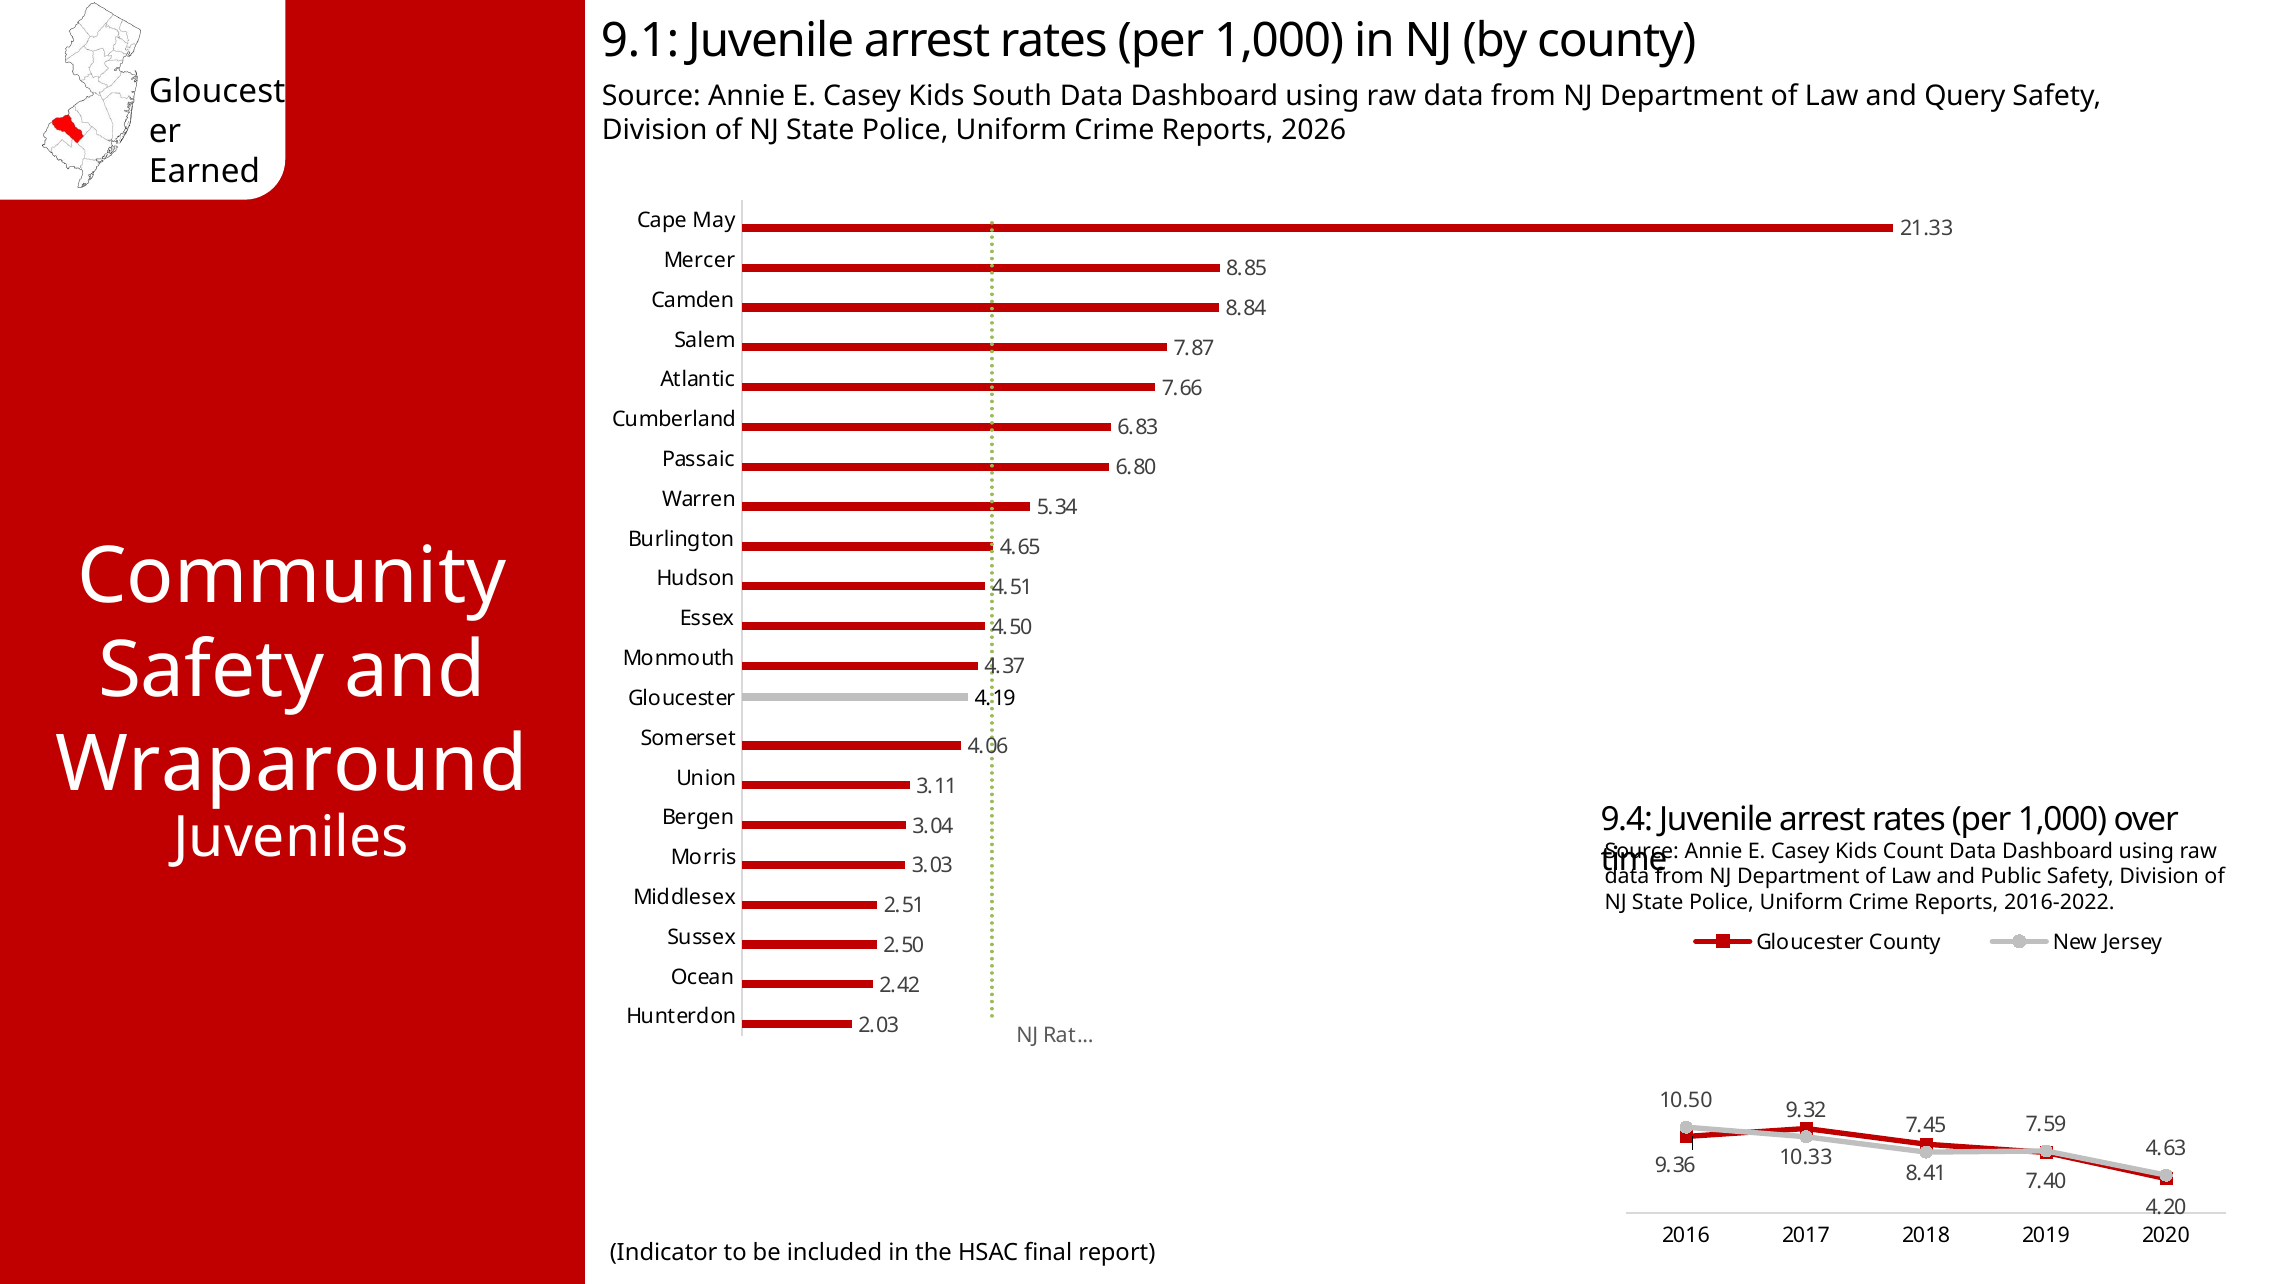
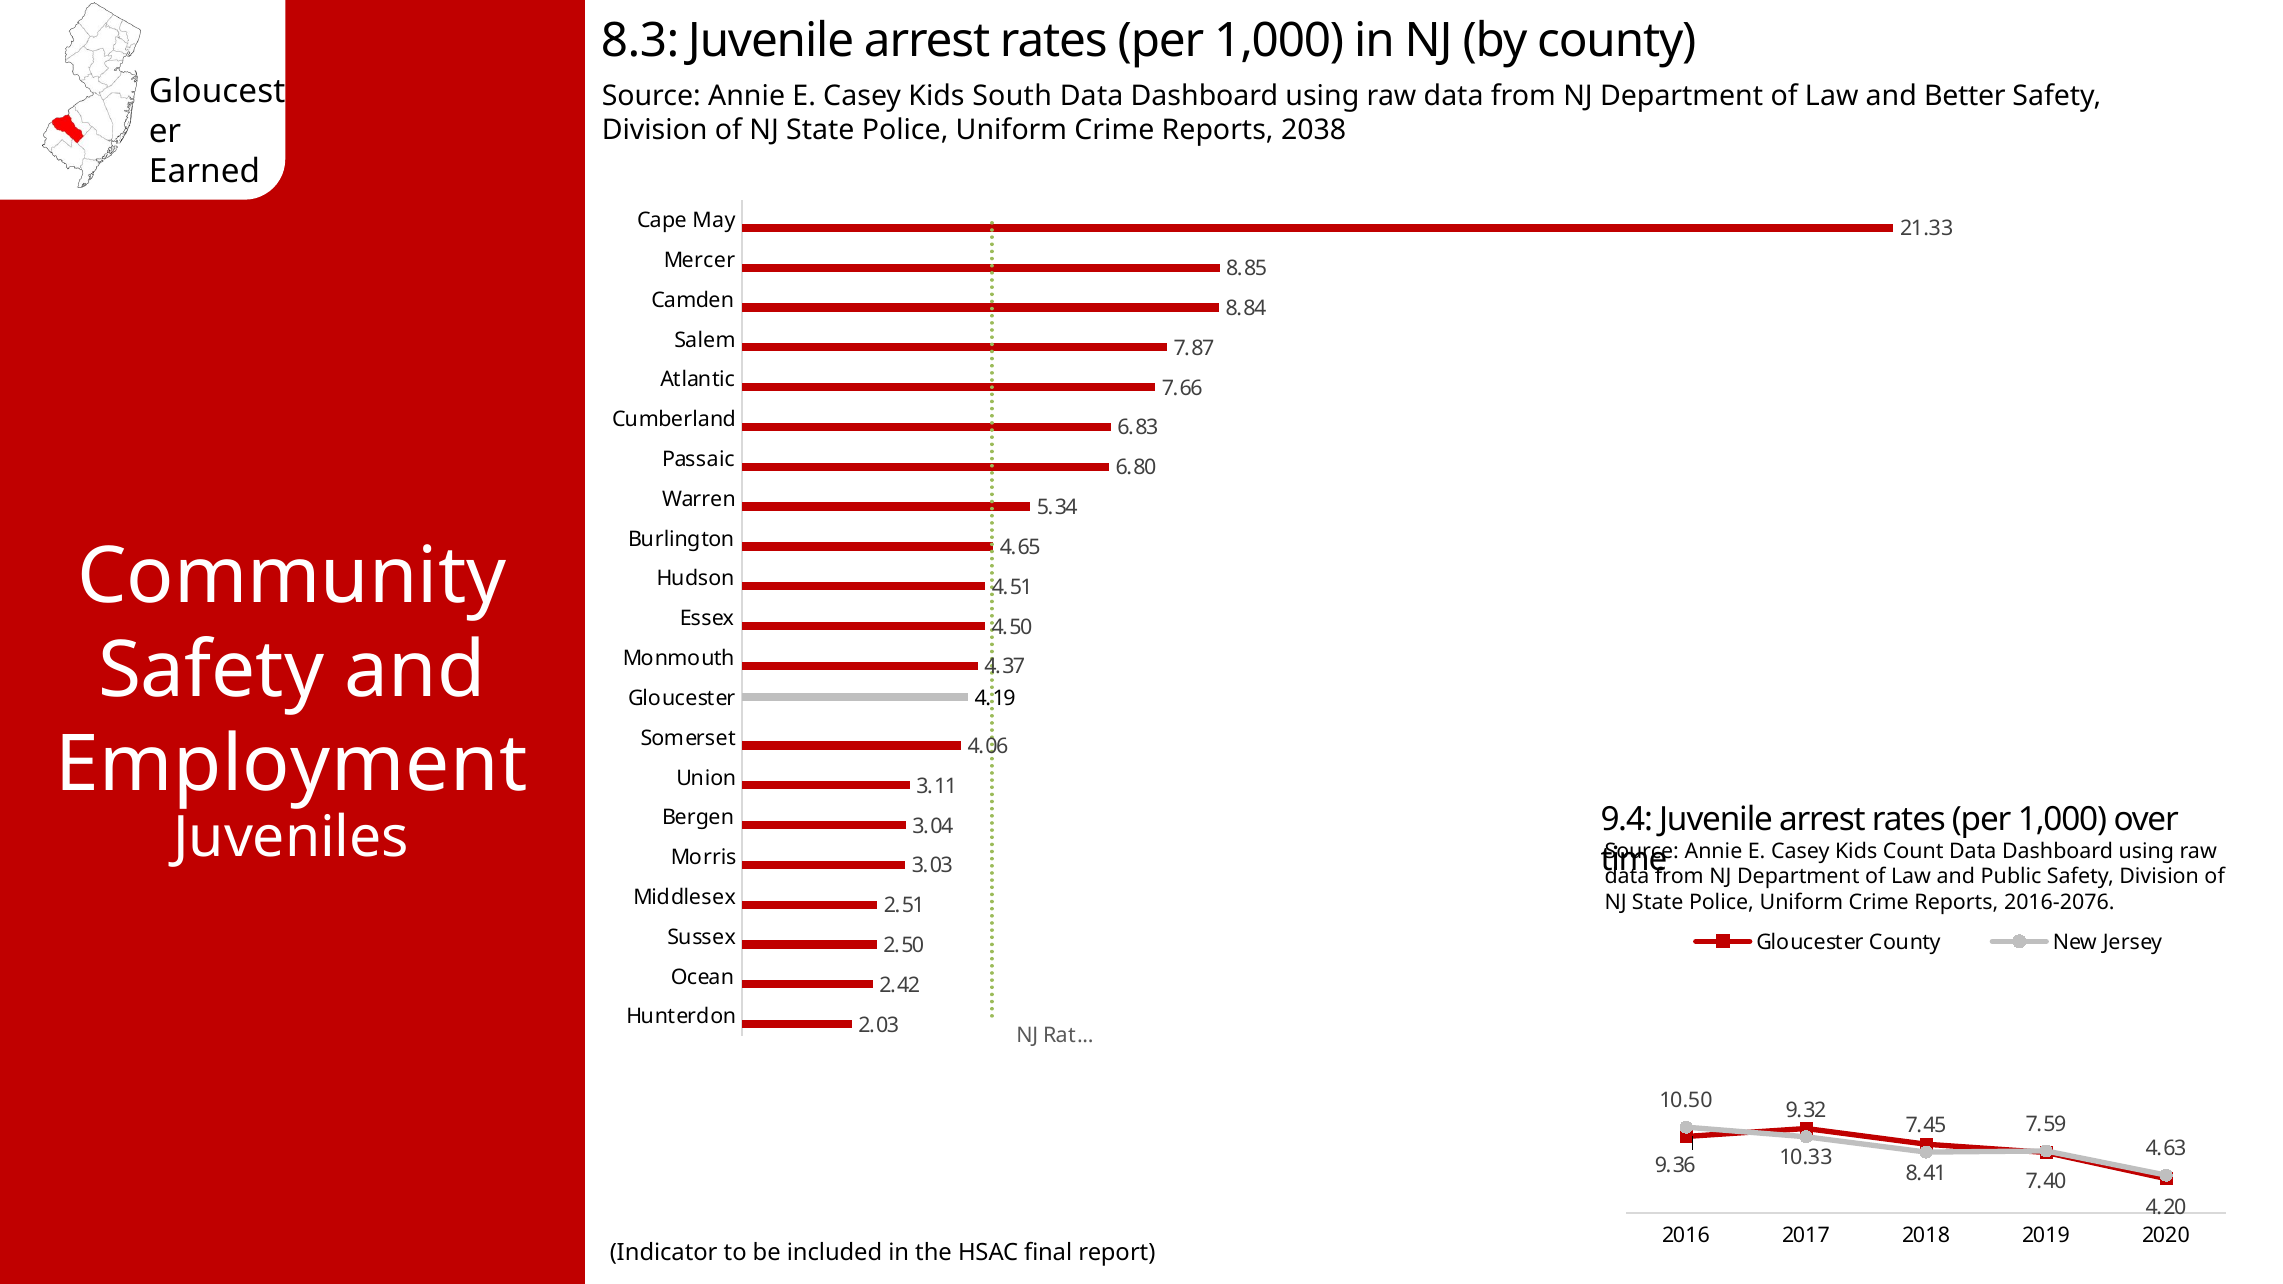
9.1: 9.1 -> 8.3 (640, 40)
Query: Query -> Better (1965, 96)
2026: 2026 -> 2038 (1314, 131)
Wraparound: Wraparound -> Employment (291, 765)
2016-2022: 2016-2022 -> 2016-2076 (2059, 903)
